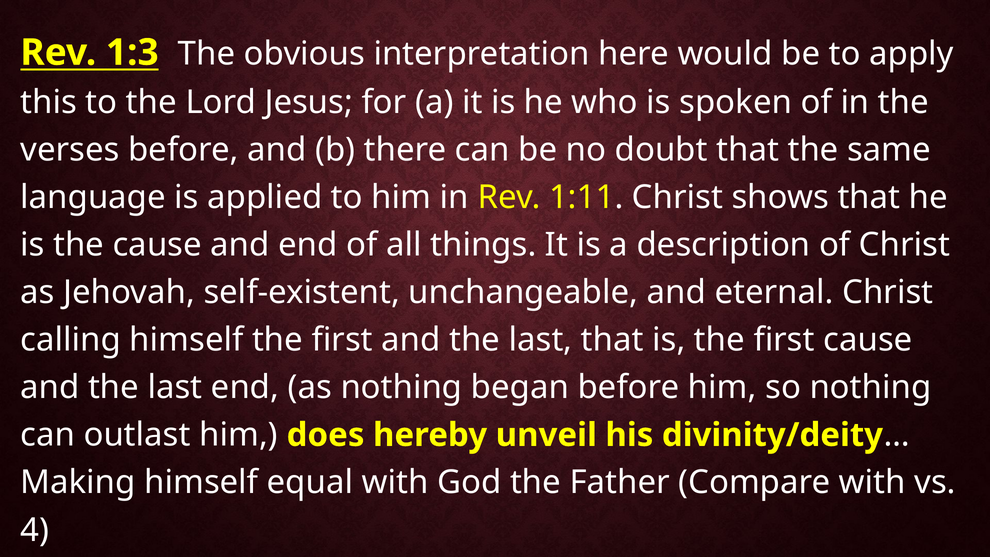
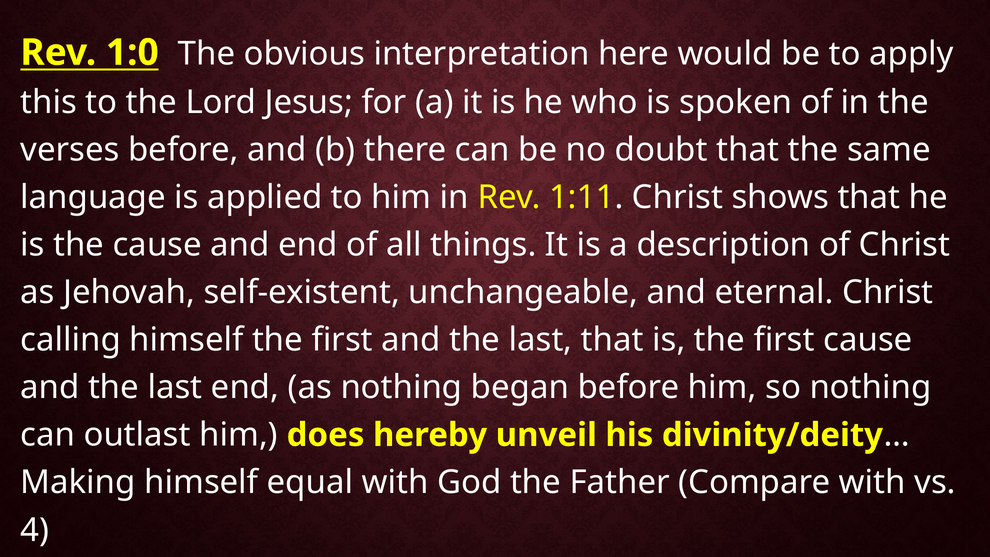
1:3: 1:3 -> 1:0 (132, 53)
